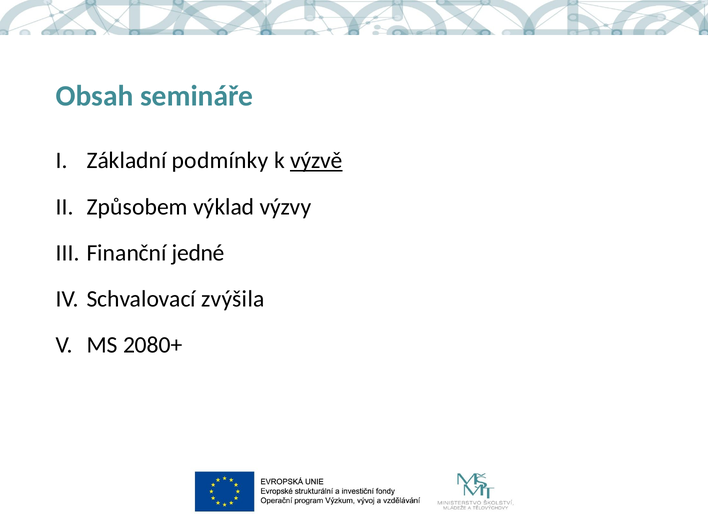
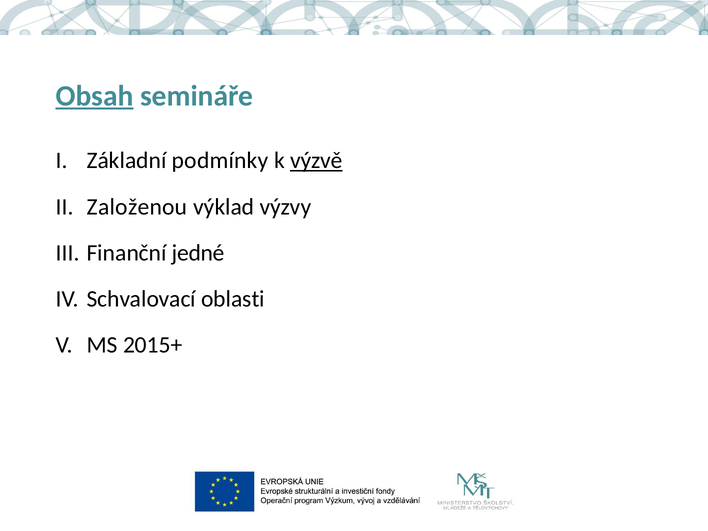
Obsah underline: none -> present (95, 96)
Způsobem: Způsobem -> Založenou (137, 207)
zvýšila: zvýšila -> oblasti (233, 299)
2080+: 2080+ -> 2015+ (153, 345)
